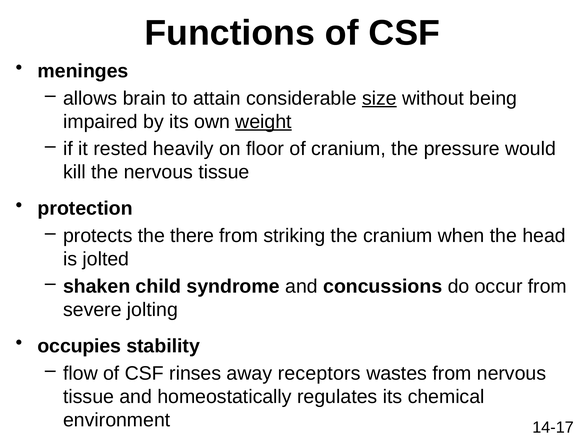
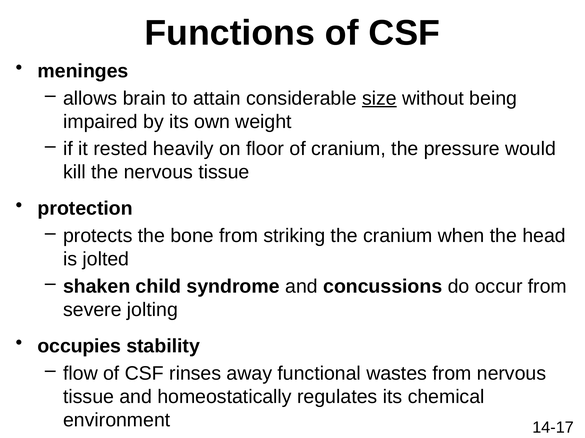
weight underline: present -> none (263, 122)
there: there -> bone (192, 236)
receptors: receptors -> functional (319, 374)
